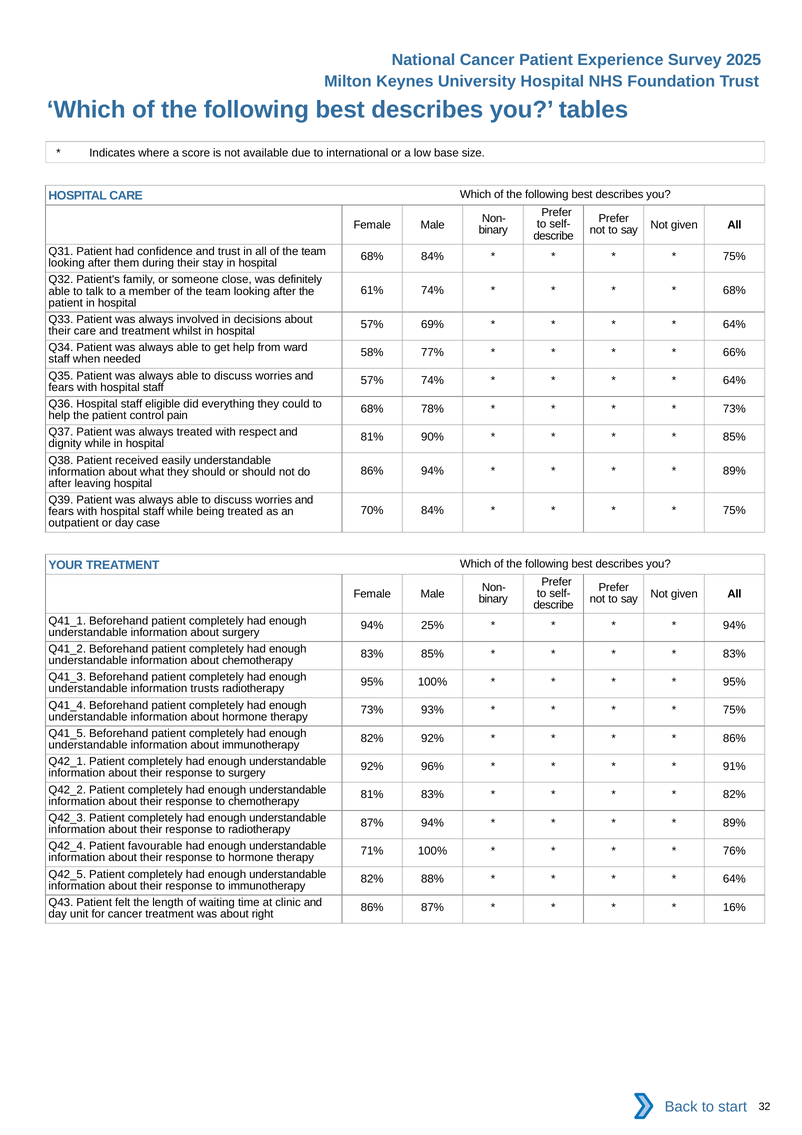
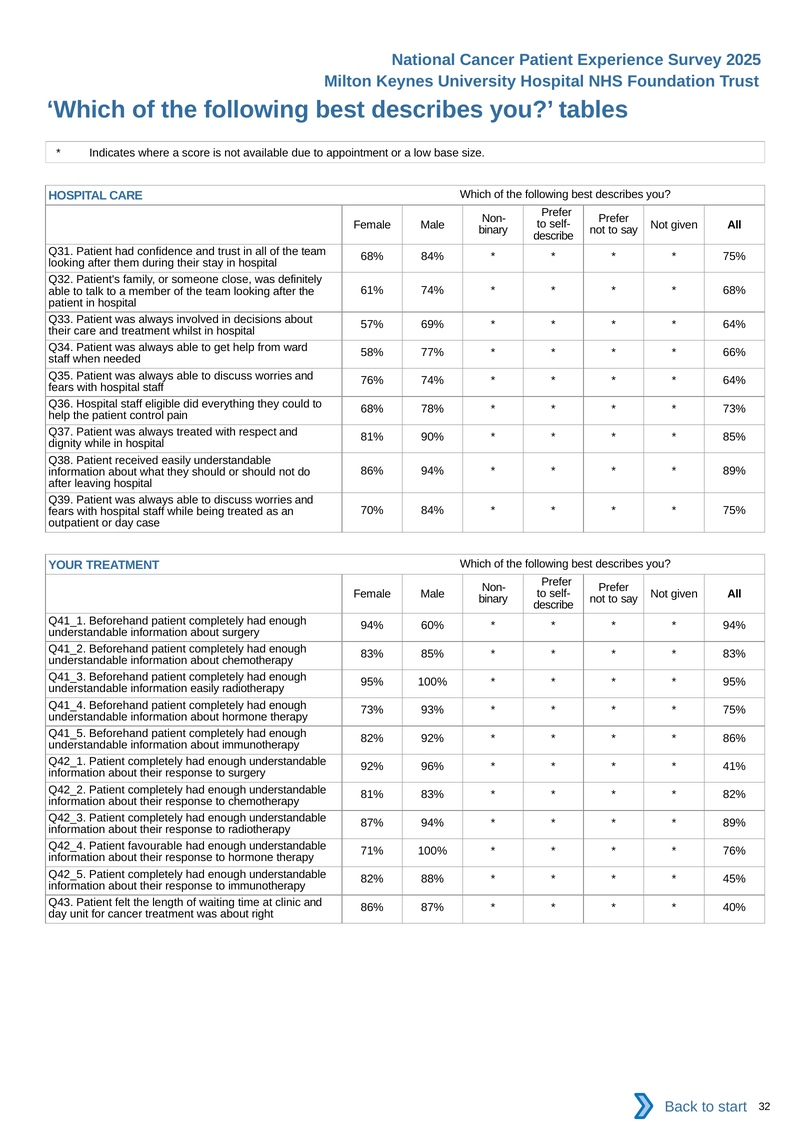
international: international -> appointment (357, 153)
57%: 57% -> 76% (372, 381)
25%: 25% -> 60% (433, 626)
information trusts: trusts -> easily (205, 689)
91%: 91% -> 41% (734, 766)
64%: 64% -> 45% (734, 879)
16%: 16% -> 40% (734, 907)
